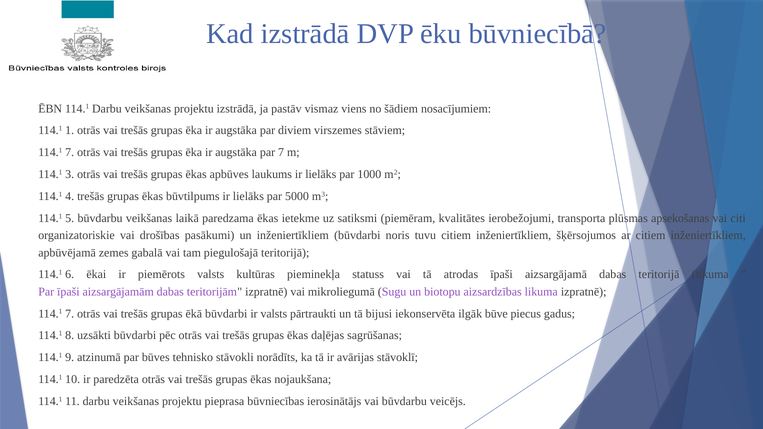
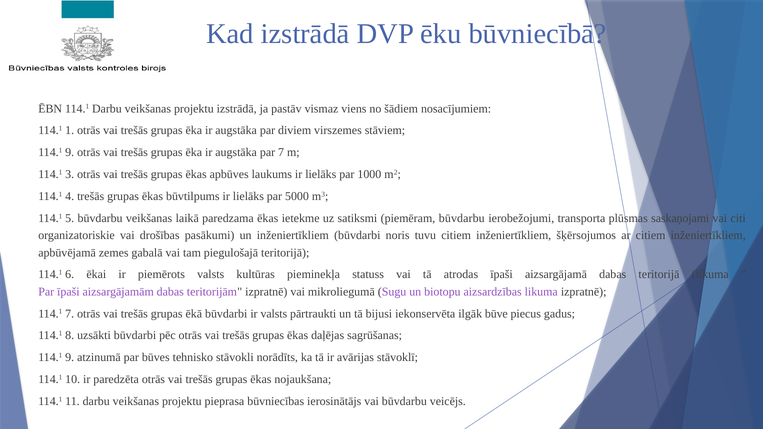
7: 7 -> 9 (70, 153)
piemēram kvalitātes: kvalitātes -> būvdarbu (462, 218)
apsekošanas: apsekošanas -> saskaņojami (680, 218)
